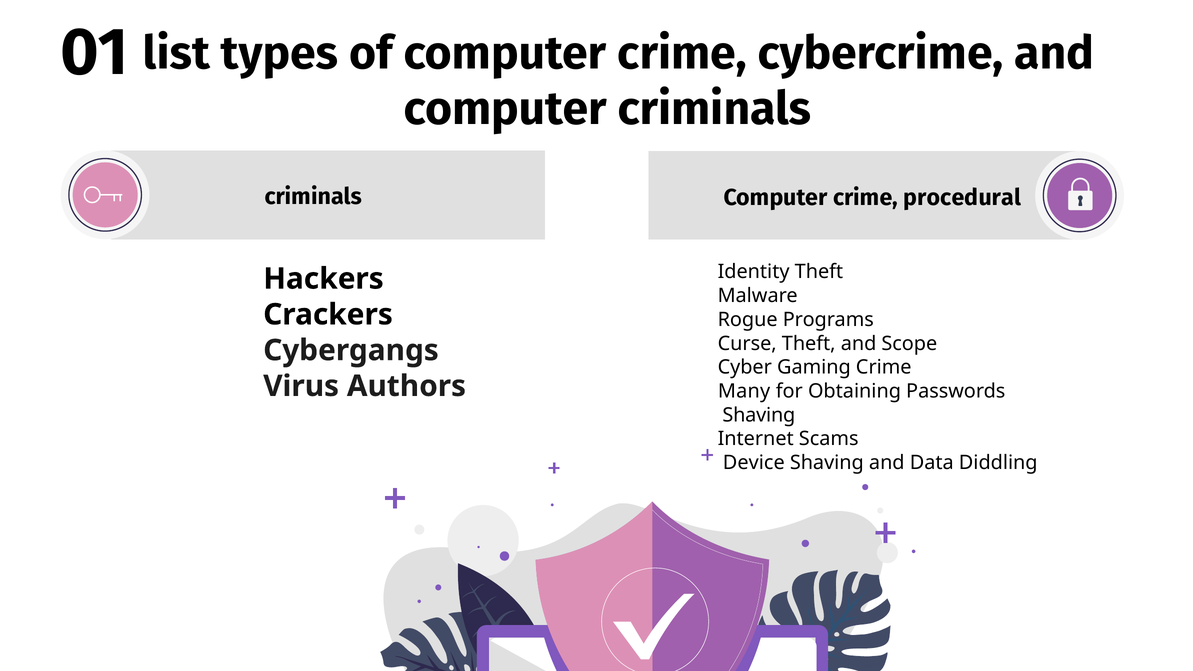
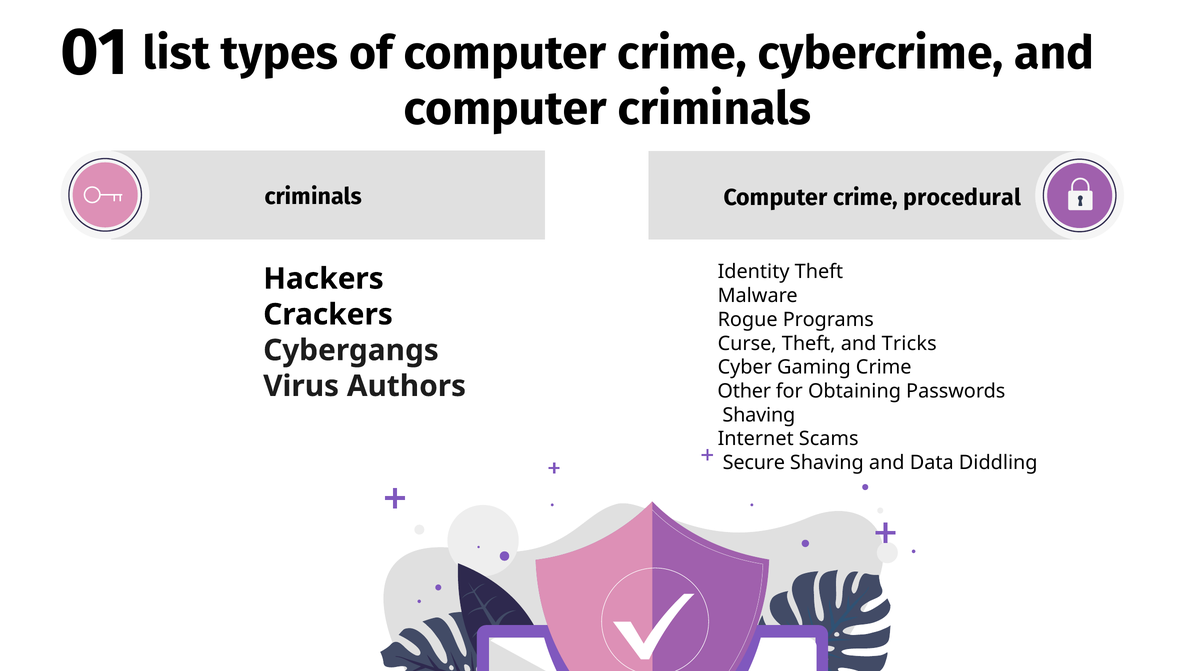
Scope: Scope -> Tricks (909, 343)
Many: Many -> Other (744, 391)
Device: Device -> Secure (754, 463)
